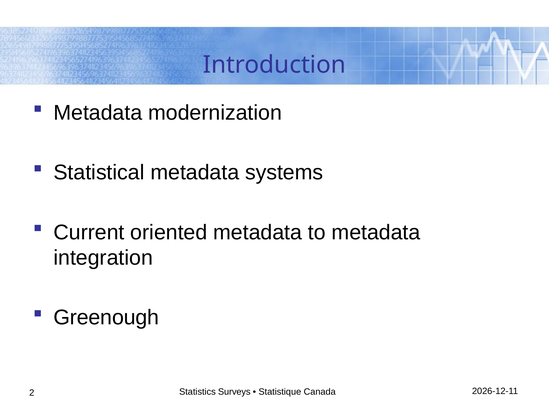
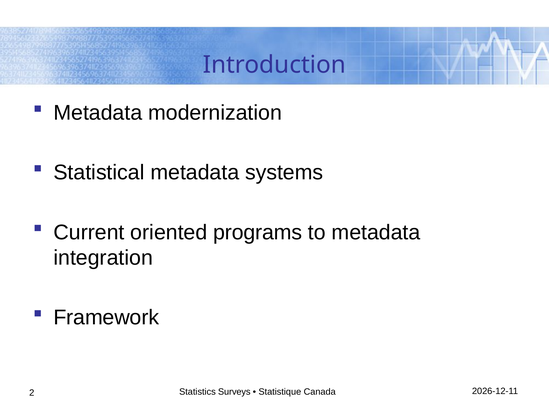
oriented metadata: metadata -> programs (258, 233)
Greenough: Greenough -> Framework (106, 318)
